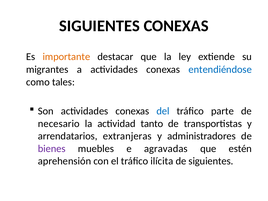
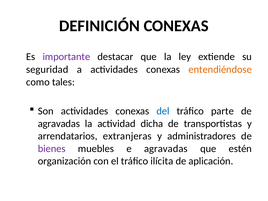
SIGUIENTES: SIGUIENTES -> DEFINICIÓN (99, 26)
importante colour: orange -> purple (66, 57)
migrantes: migrantes -> seguridad (47, 70)
entendiéndose colour: blue -> orange (220, 70)
necesario: necesario -> agravadas (59, 124)
tanto: tanto -> dicha (152, 124)
aprehensión: aprehensión -> organización (65, 161)
de siguientes: siguientes -> aplicación (211, 161)
